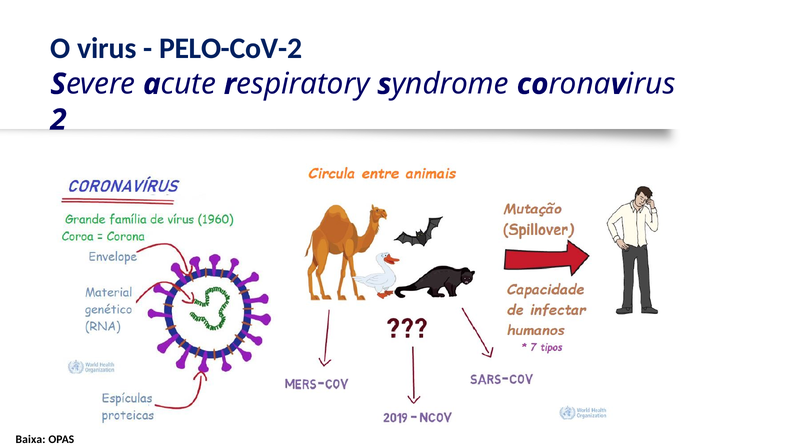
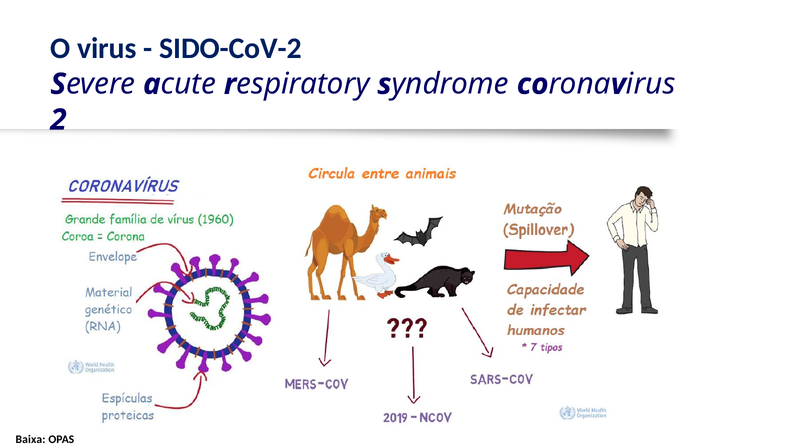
PELO-CoV-2: PELO-CoV-2 -> SIDO-CoV-2 (231, 48)
